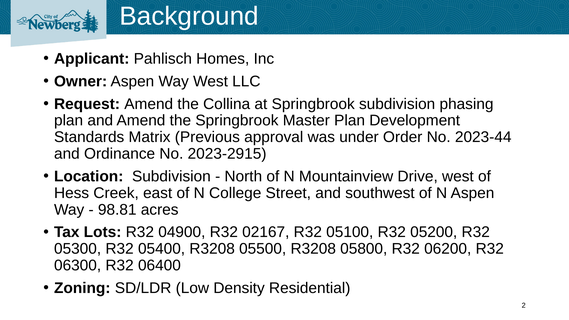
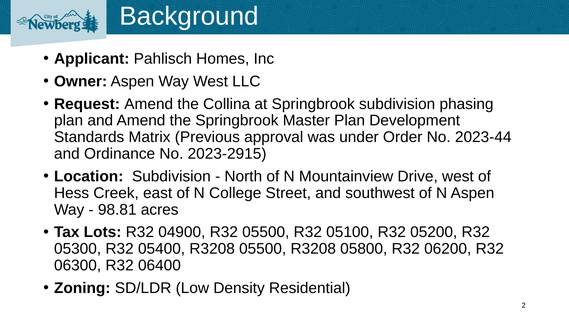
R32 02167: 02167 -> 05500 (266, 232)
